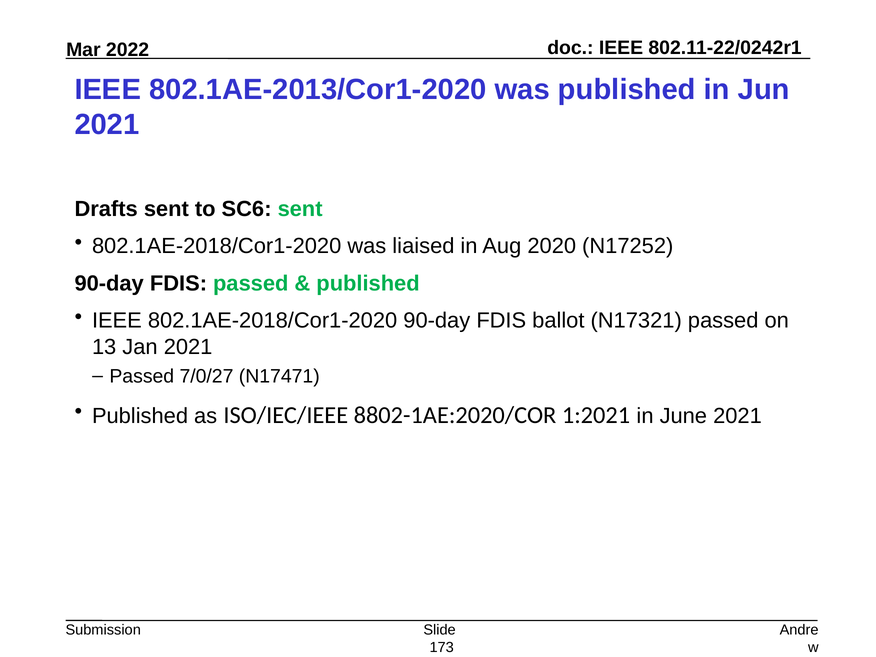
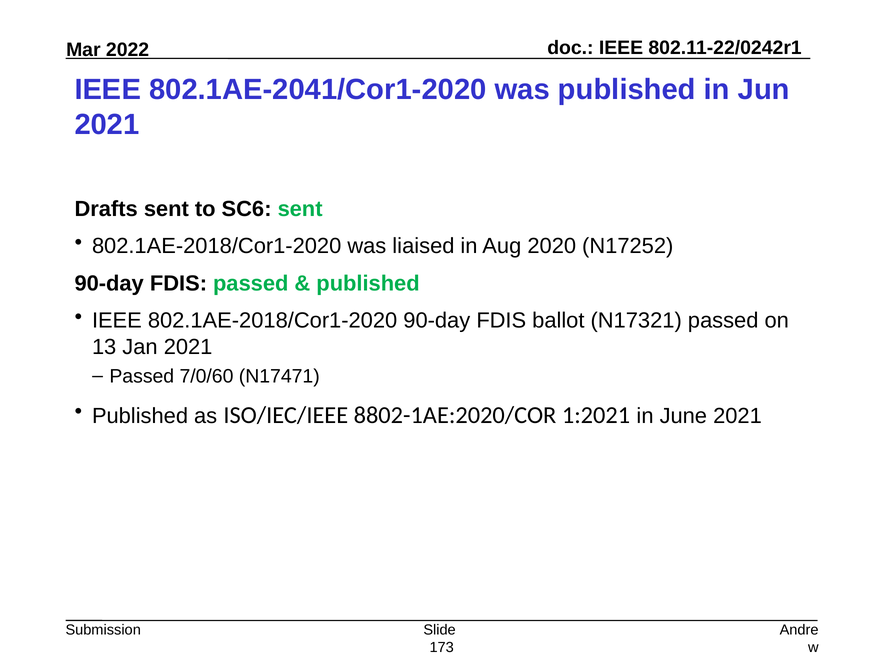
802.1AE-2013/Cor1-2020: 802.1AE-2013/Cor1-2020 -> 802.1AE-2041/Cor1-2020 (318, 90)
7/0/27: 7/0/27 -> 7/0/60 (206, 376)
